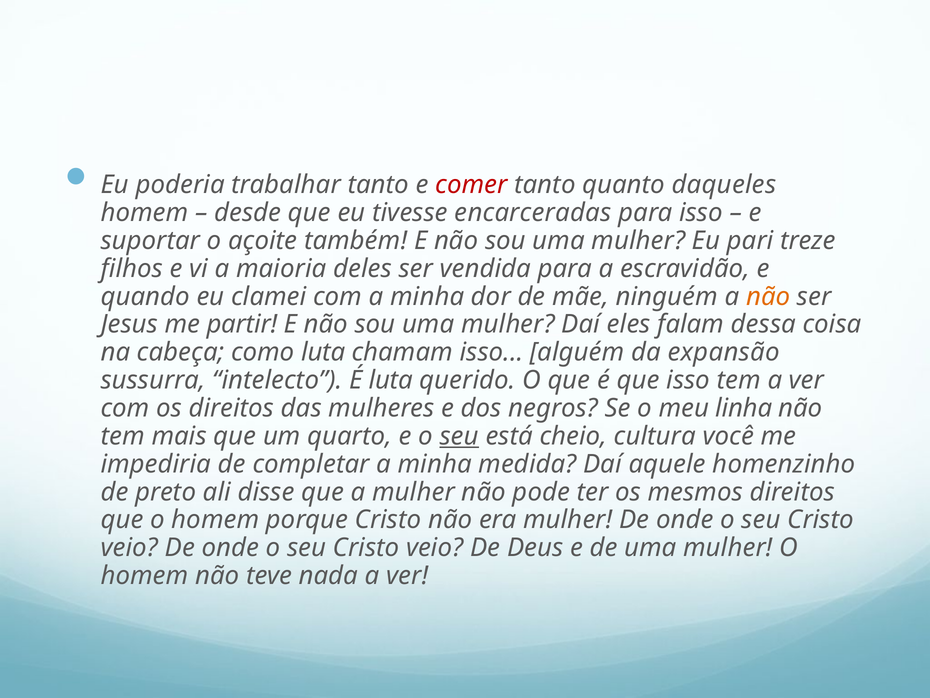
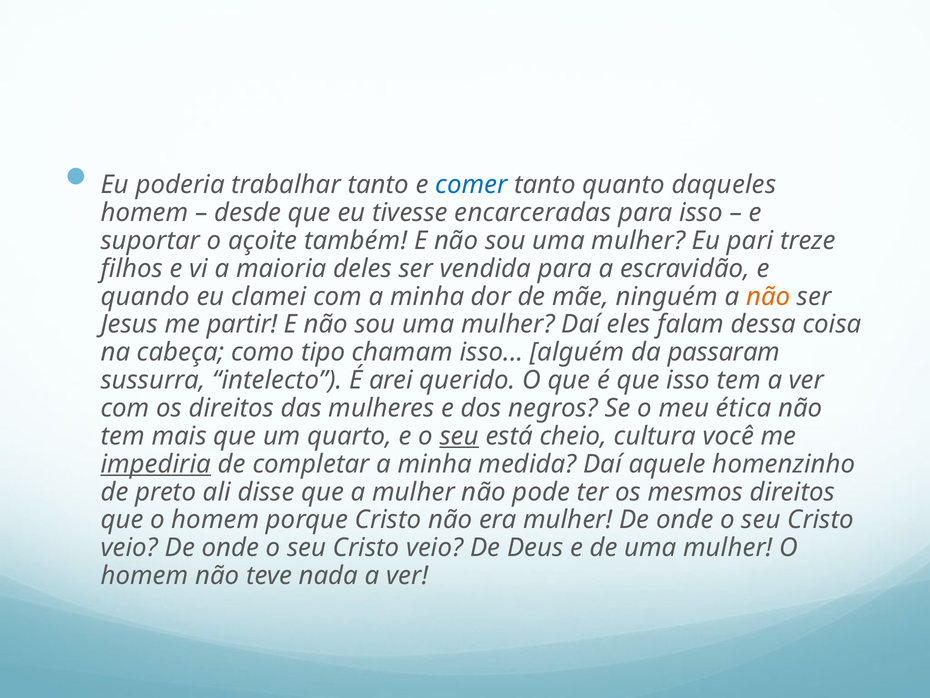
comer colour: red -> blue (471, 185)
como luta: luta -> tipo (323, 352)
expansão: expansão -> passaram (724, 352)
É luta: luta -> arei (391, 380)
linha: linha -> ética (744, 408)
impediria underline: none -> present (156, 464)
